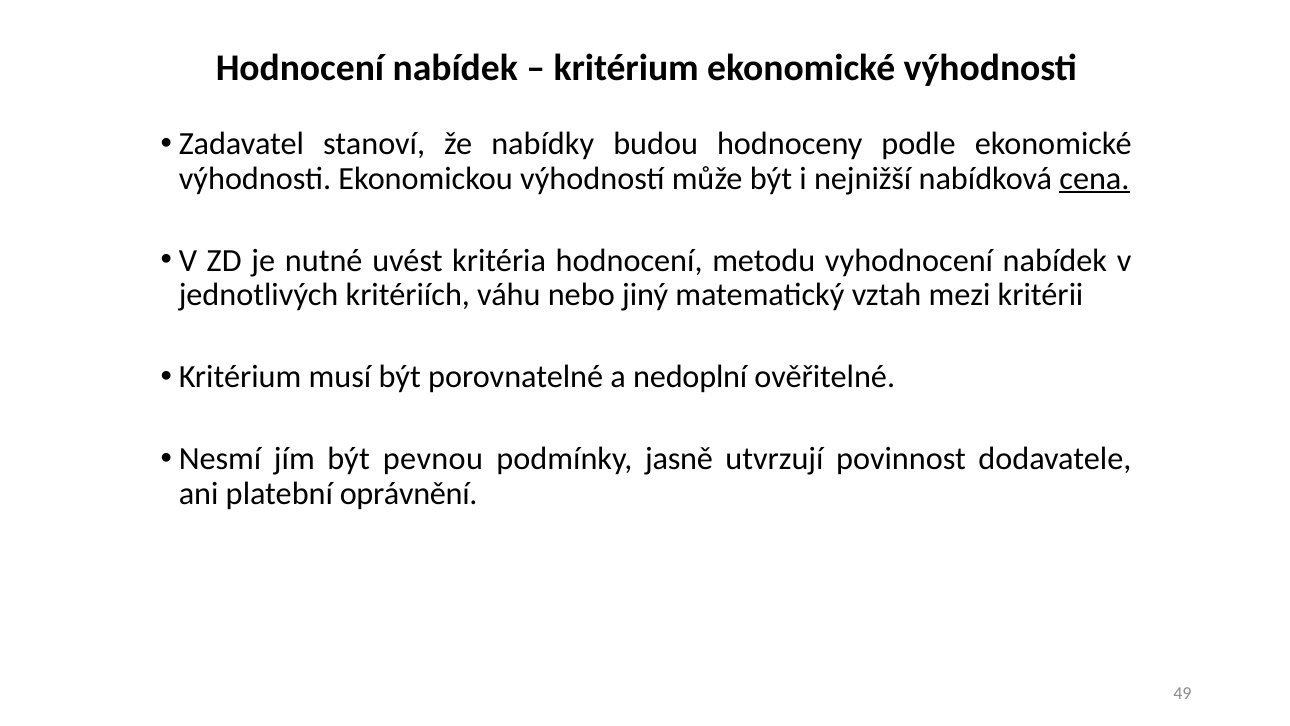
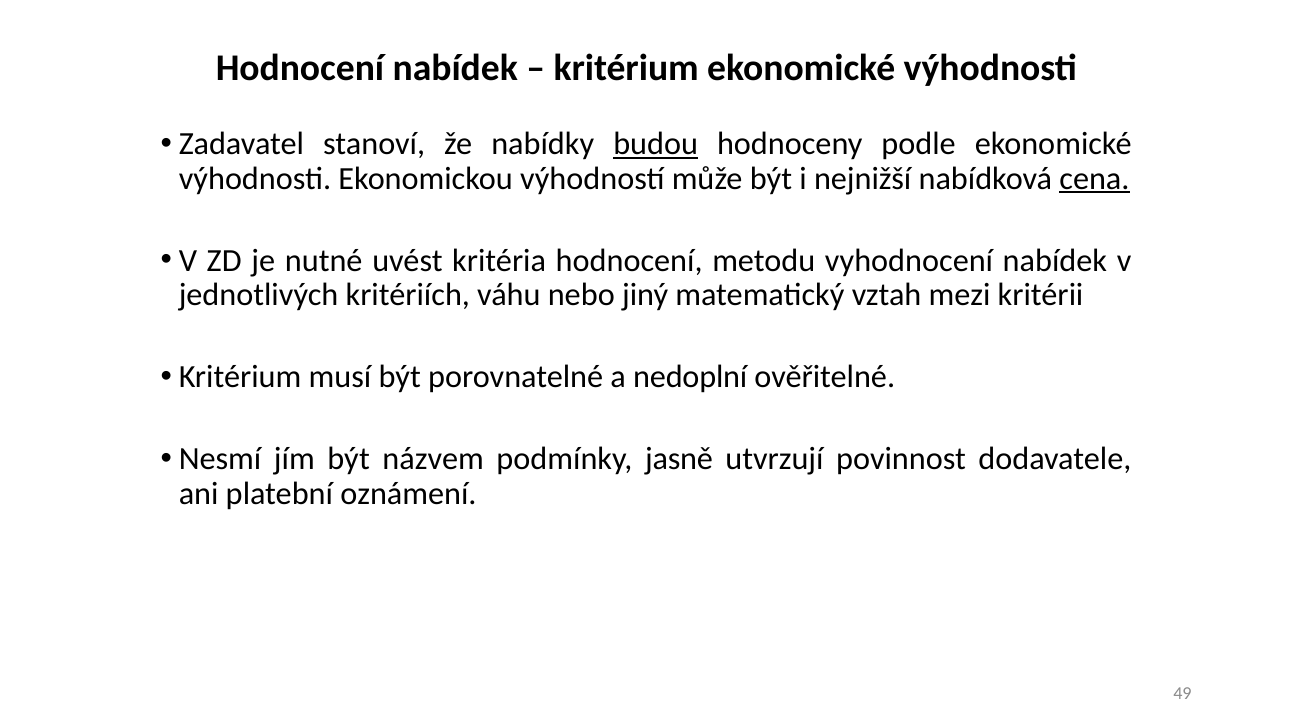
budou underline: none -> present (656, 144)
pevnou: pevnou -> názvem (433, 459)
oprávnění: oprávnění -> oznámení (408, 493)
